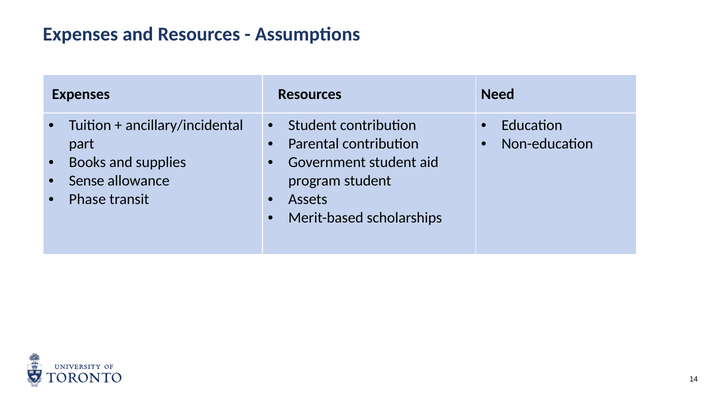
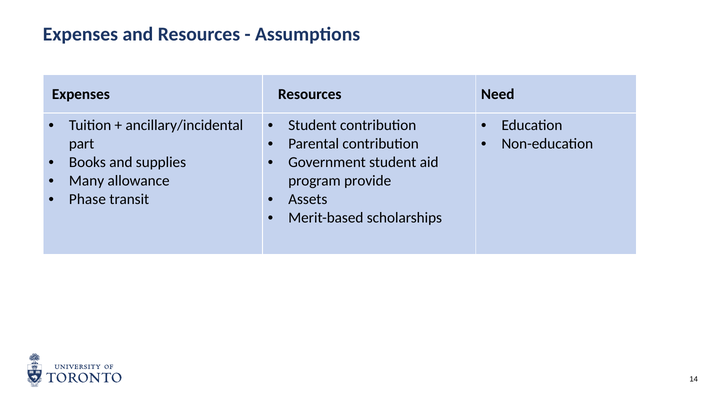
Sense: Sense -> Many (87, 181)
program student: student -> provide (368, 181)
